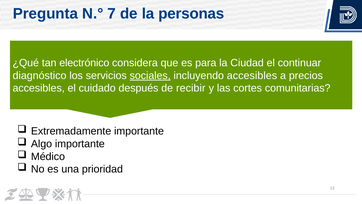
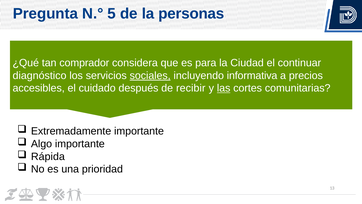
7: 7 -> 5 (112, 14)
electrónico: electrónico -> comprador (84, 63)
incluyendo accesibles: accesibles -> informativa (252, 75)
las underline: none -> present (224, 88)
Médico: Médico -> Rápida (48, 156)
